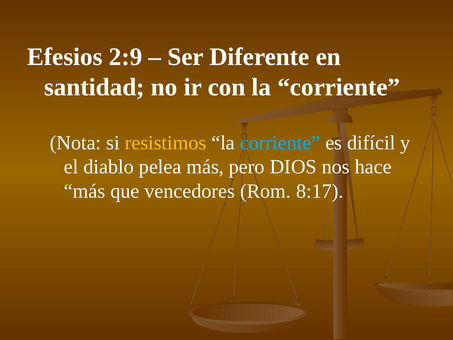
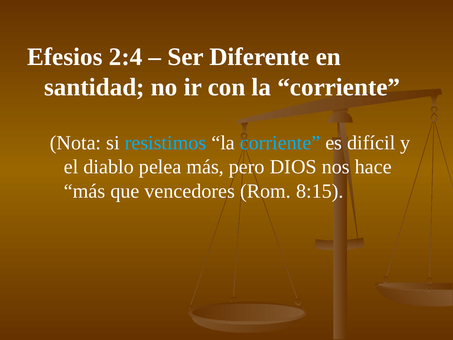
2:9: 2:9 -> 2:4 (126, 57)
resistimos colour: yellow -> light blue (166, 143)
8:17: 8:17 -> 8:15 (320, 191)
